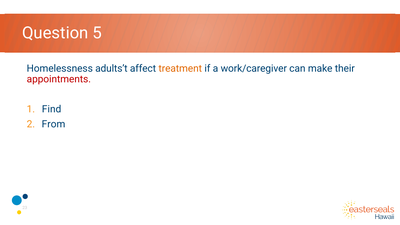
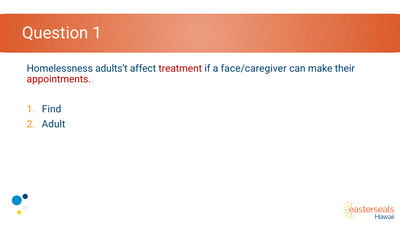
Question 5: 5 -> 1 (97, 33)
treatment colour: orange -> red (180, 68)
work/caregiver: work/caregiver -> face/caregiver (254, 68)
From: From -> Adult (54, 124)
